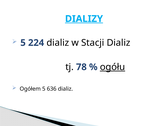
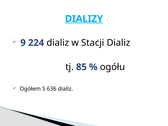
5: 5 -> 9 (23, 43)
78: 78 -> 85 (81, 67)
ogółu underline: present -> none (113, 67)
